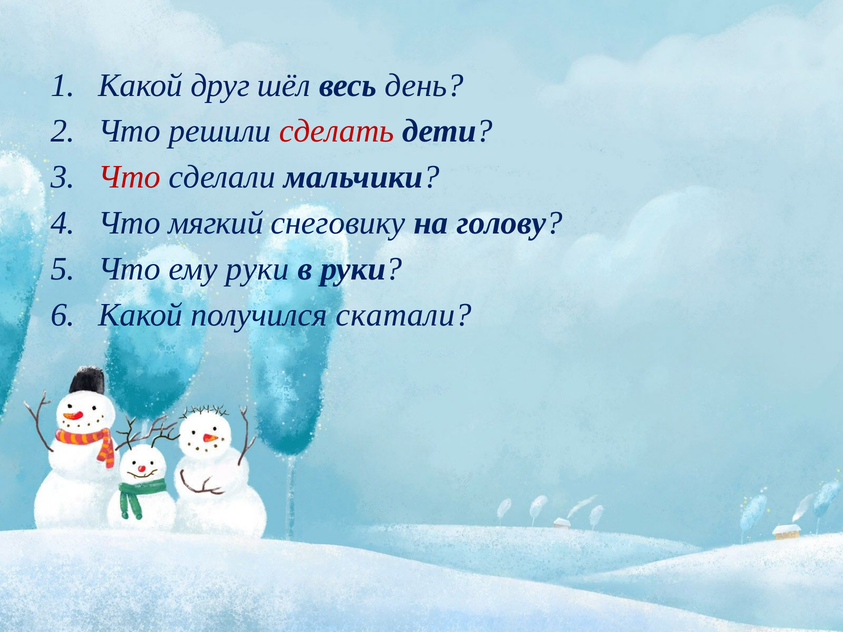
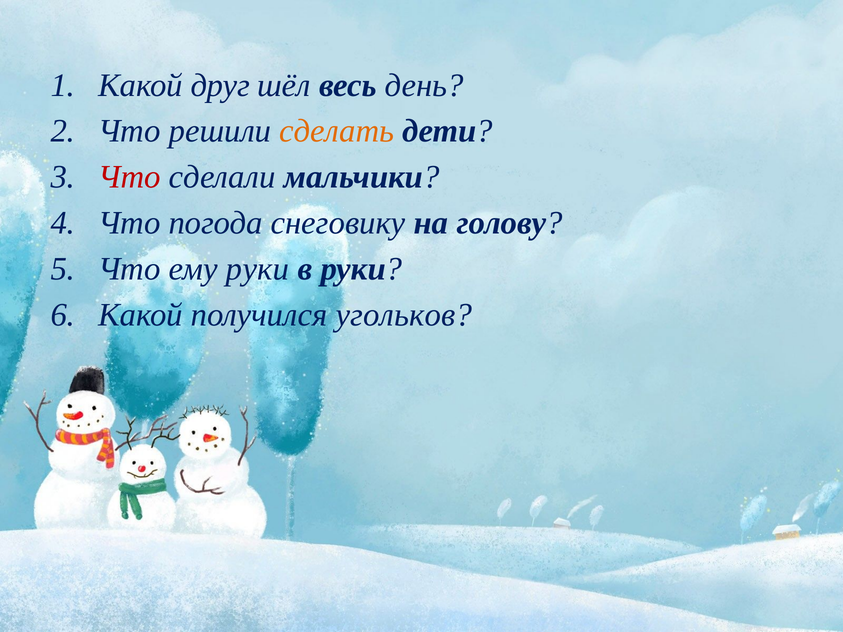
сделать colour: red -> orange (337, 131)
мягкий: мягкий -> погода (216, 223)
скатали: скатали -> угольков (404, 315)
